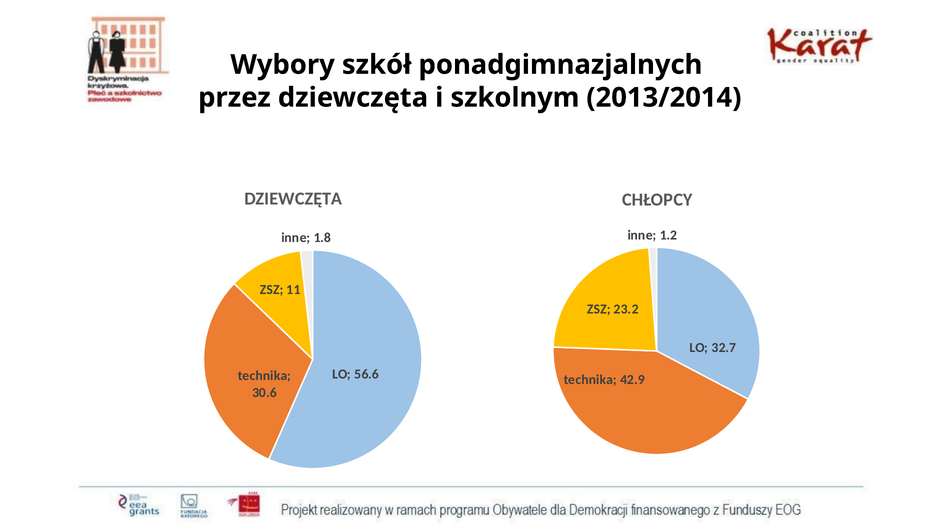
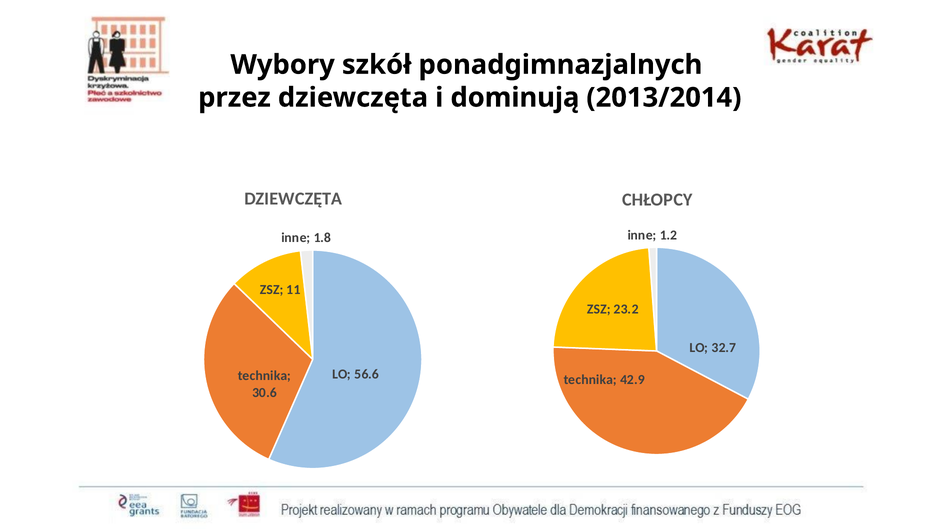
szkolnym: szkolnym -> dominują (515, 98)
